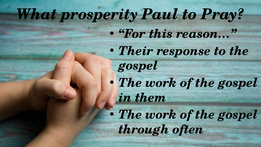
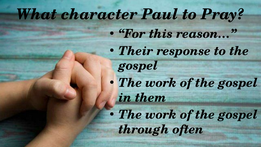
prosperity: prosperity -> character (99, 14)
